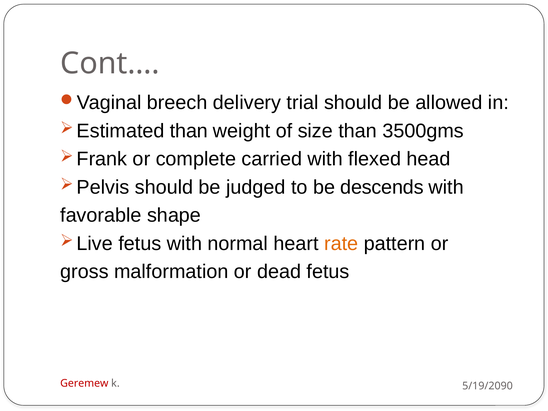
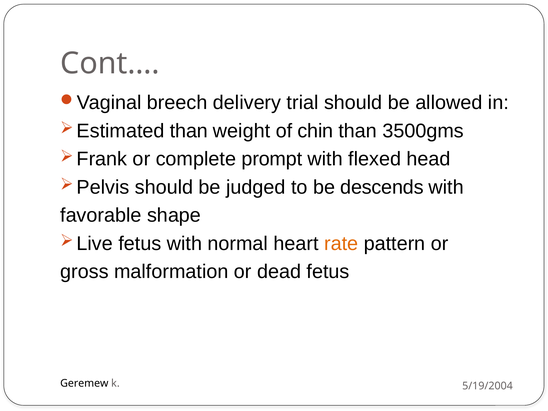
size: size -> chin (315, 131)
carried: carried -> prompt (272, 159)
Geremew colour: red -> black (84, 383)
5/19/2090: 5/19/2090 -> 5/19/2004 (488, 386)
